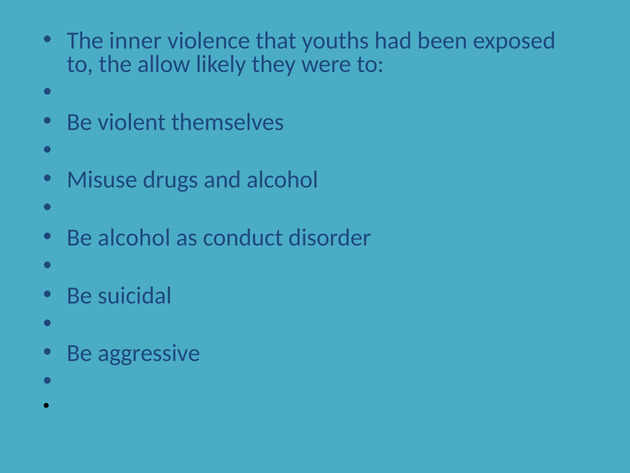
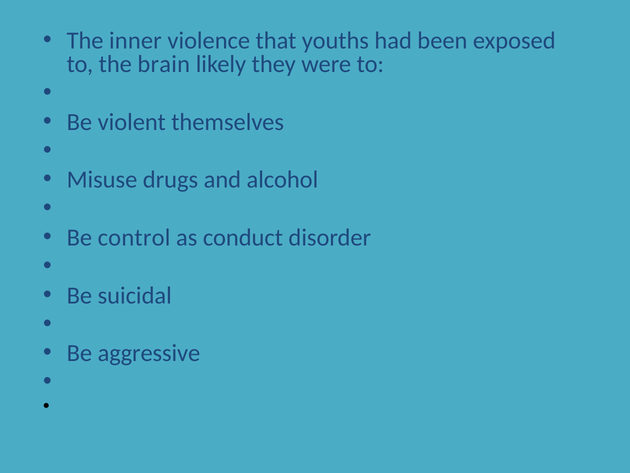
allow: allow -> brain (164, 64)
Be alcohol: alcohol -> control (134, 237)
